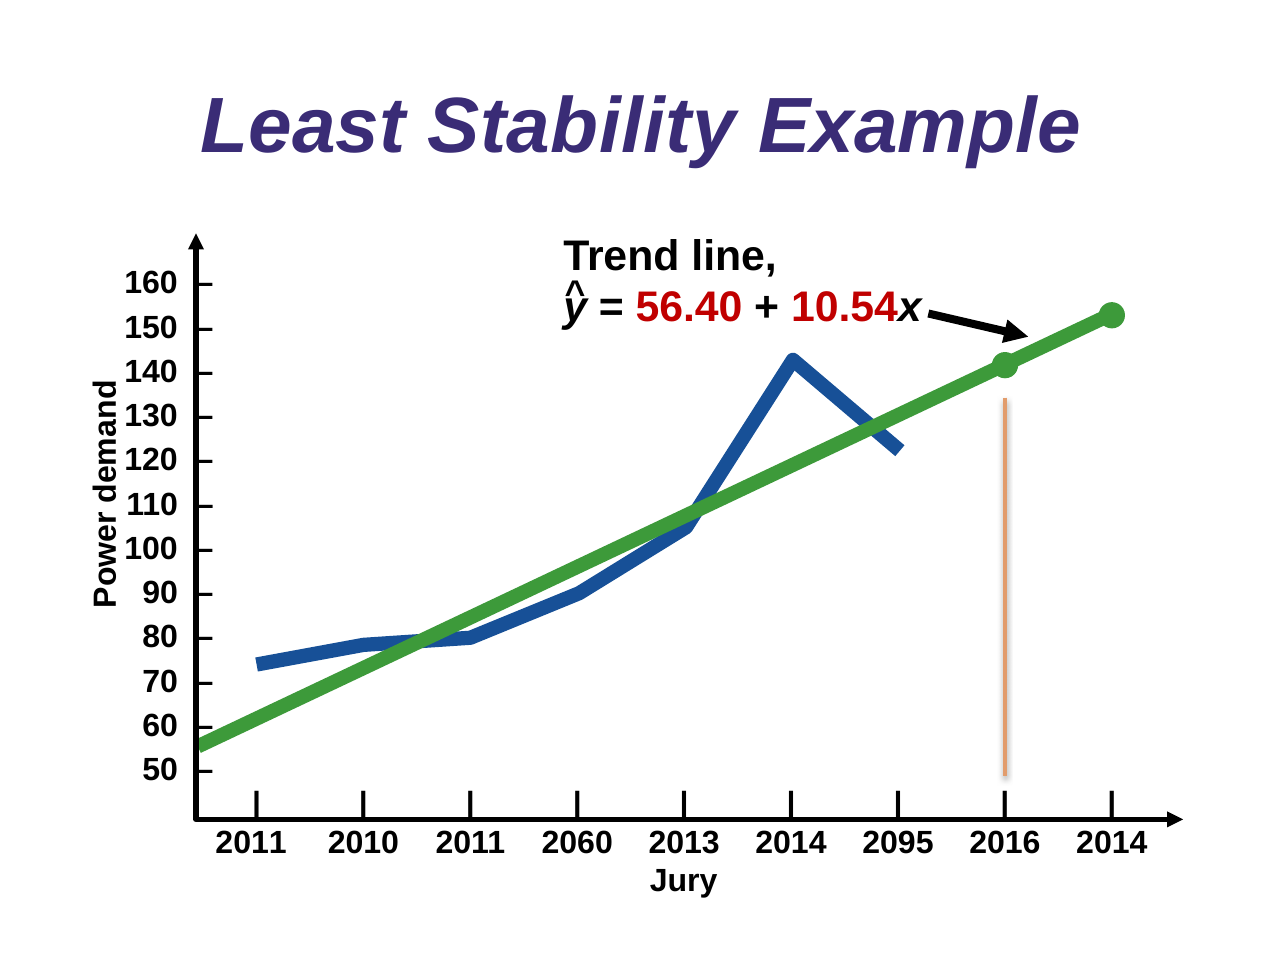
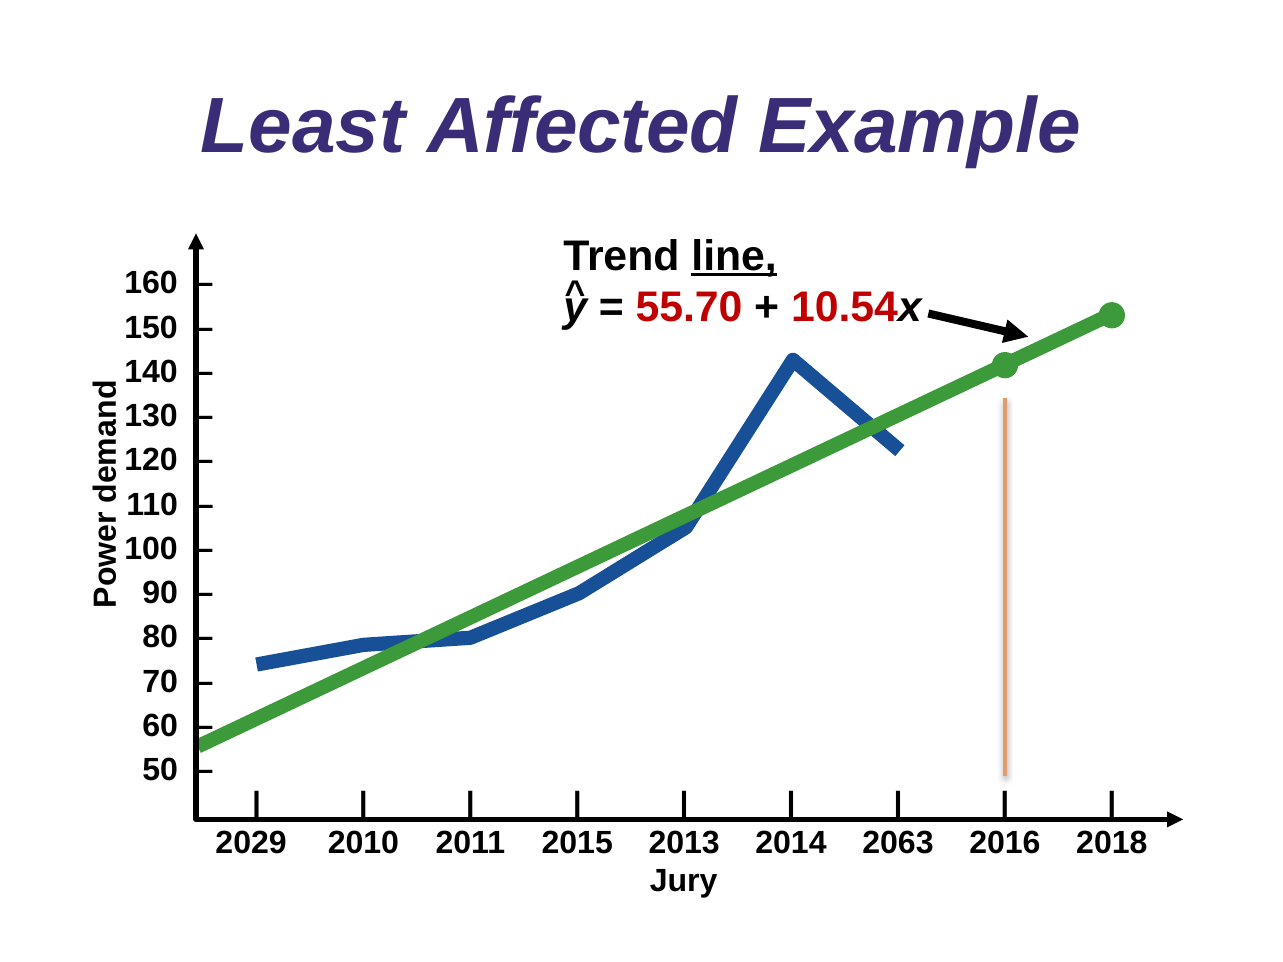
Stability: Stability -> Affected (582, 127)
line underline: none -> present (734, 256)
56.40: 56.40 -> 55.70 (689, 307)
2011: 2011 -> 2029 (251, 843)
2060: 2060 -> 2015 (577, 843)
2095: 2095 -> 2063 (898, 843)
2016 2014: 2014 -> 2018 (1112, 843)
